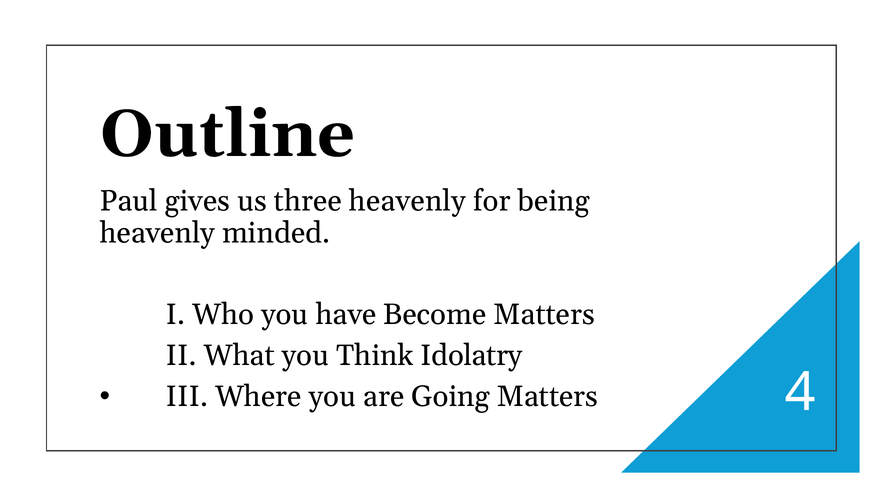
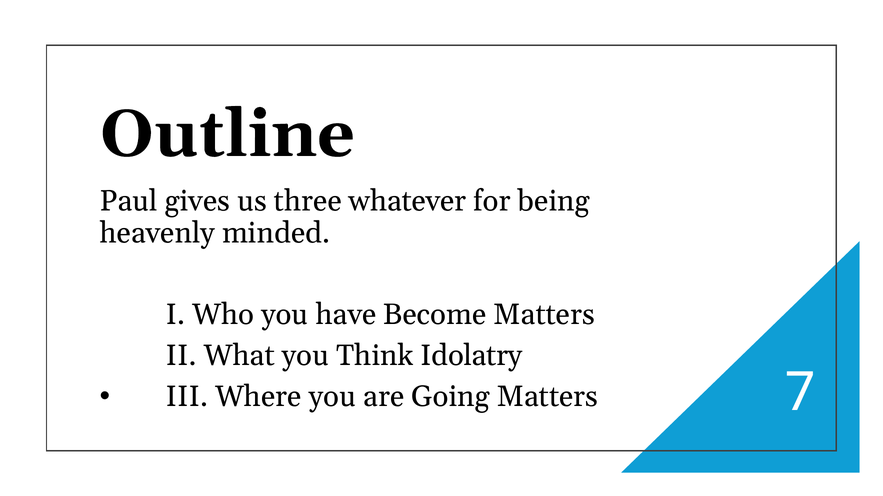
three heavenly: heavenly -> whatever (408, 201)
4: 4 -> 7 (800, 393)
